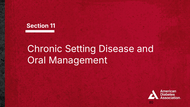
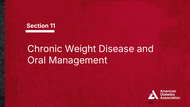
Setting: Setting -> Weight (81, 49)
